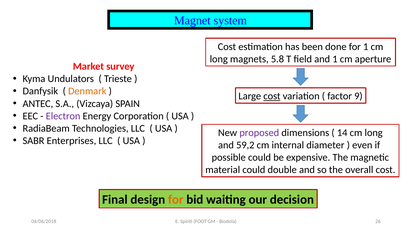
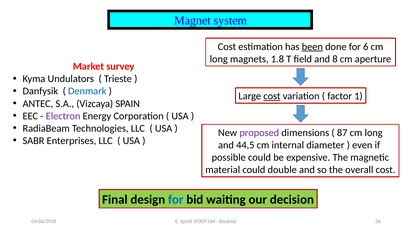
been underline: none -> present (312, 47)
for 1: 1 -> 6 (366, 47)
5.8: 5.8 -> 1.8 (277, 59)
and 1: 1 -> 8 (335, 59)
Denmark colour: orange -> blue (87, 91)
9: 9 -> 1 (358, 96)
14: 14 -> 87 (342, 133)
59,2: 59,2 -> 44,5 (245, 145)
for colour: orange -> blue (176, 199)
